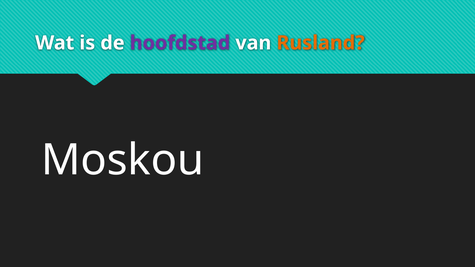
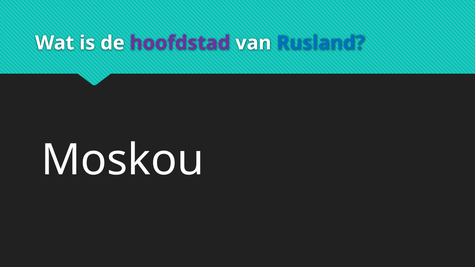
Rusland colour: orange -> blue (321, 43)
